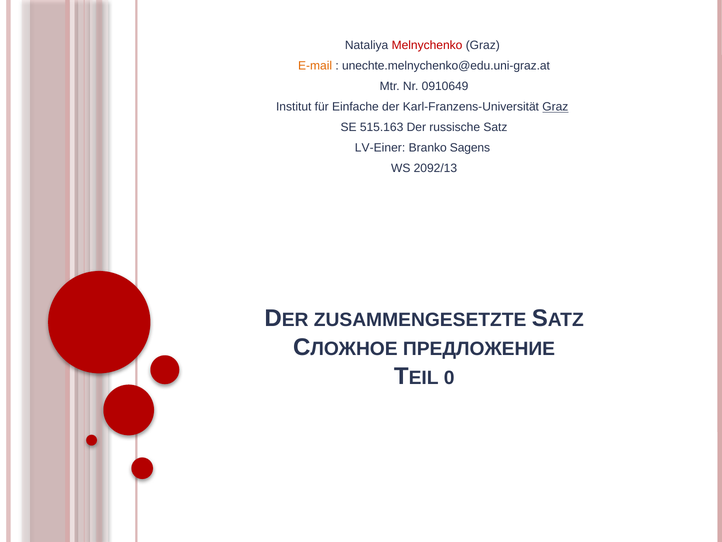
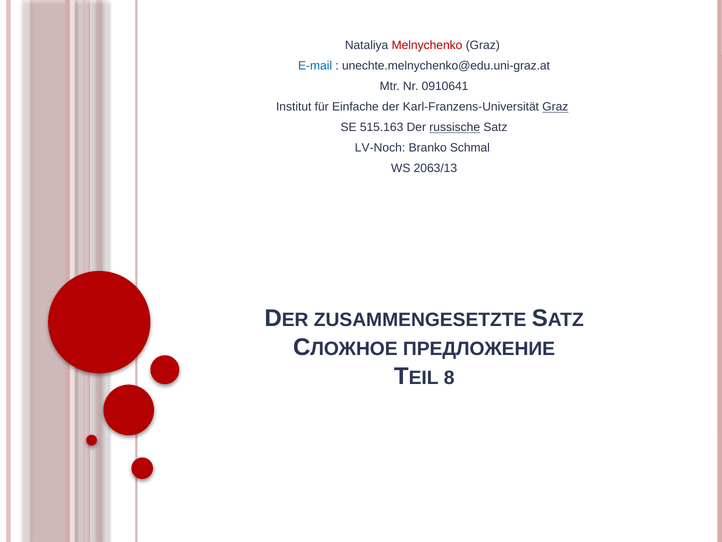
E-mail colour: orange -> blue (315, 66)
0910649: 0910649 -> 0910641 (445, 86)
russische underline: none -> present (455, 127)
LV-Einer: LV-Einer -> LV-Noch (380, 148)
Sagens: Sagens -> Schmal (470, 148)
2092/13: 2092/13 -> 2063/13 (435, 168)
0: 0 -> 8 (449, 377)
